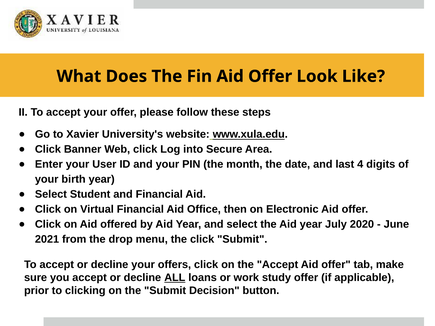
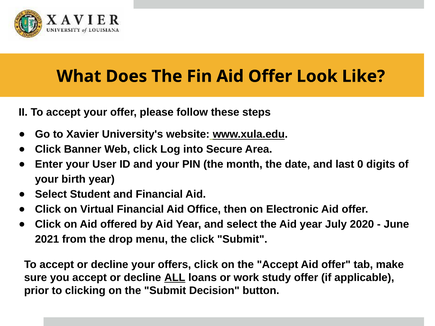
4: 4 -> 0 (360, 165)
